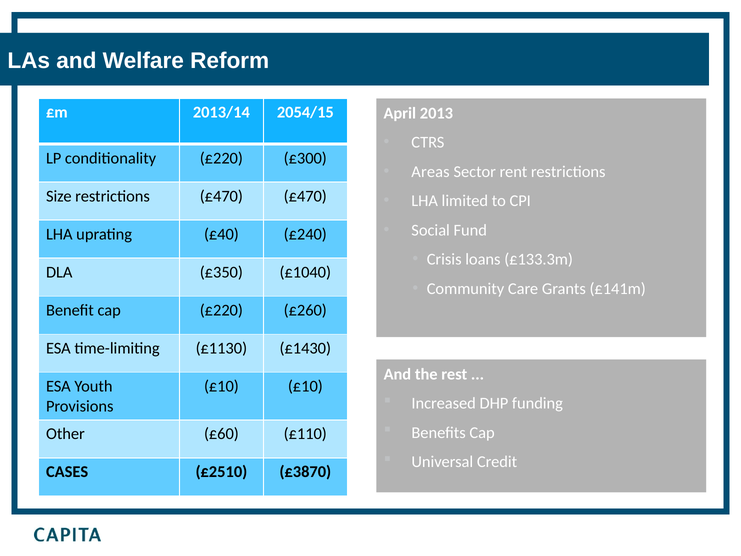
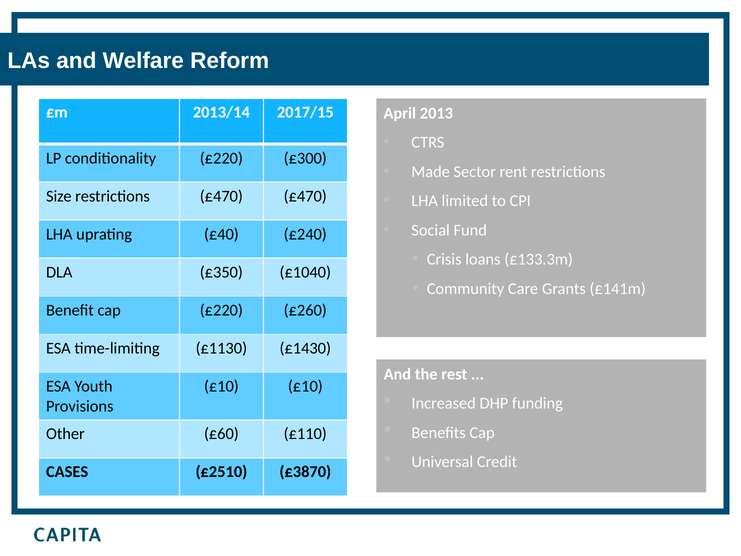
2054/15: 2054/15 -> 2017/15 (305, 112)
Areas: Areas -> Made (431, 172)
